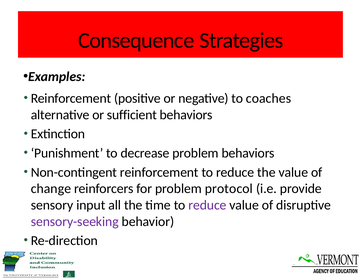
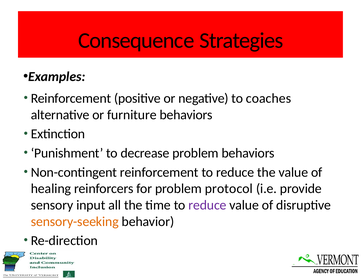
sufficient: sufficient -> furniture (132, 115)
change: change -> healing (51, 189)
sensory-seeking colour: purple -> orange (75, 221)
